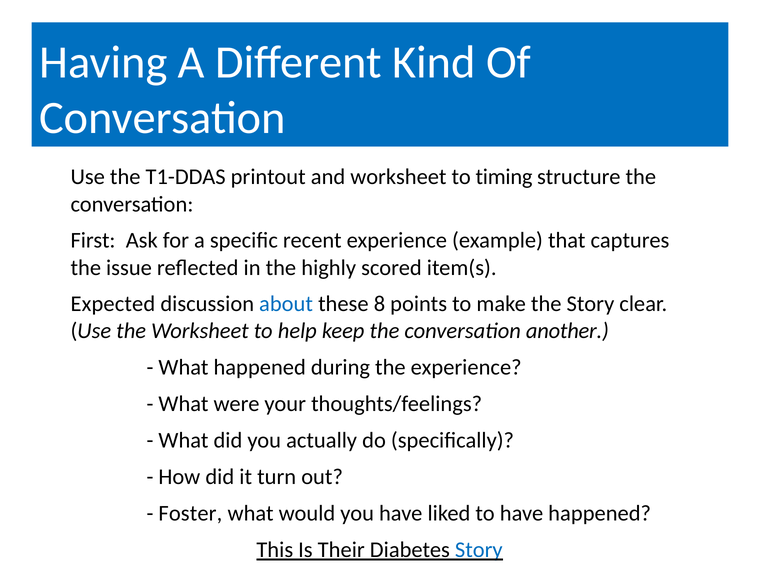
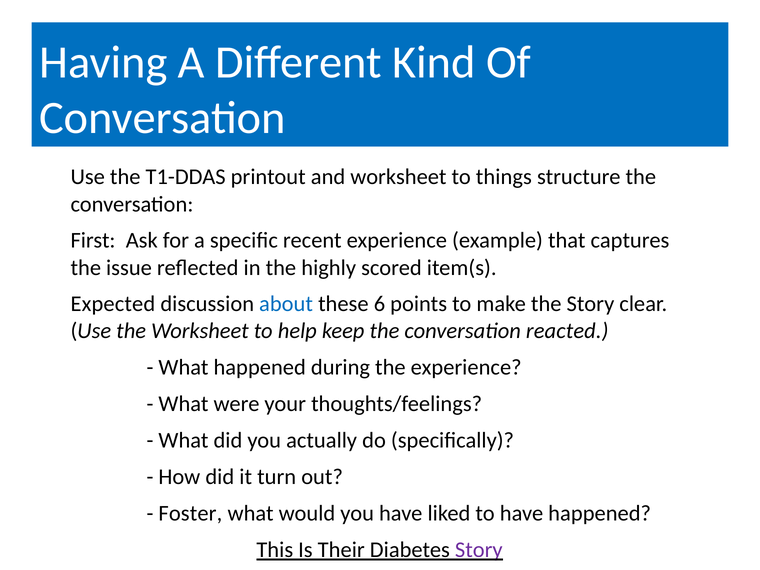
timing: timing -> things (504, 177)
8: 8 -> 6 (379, 304)
another: another -> reacted (567, 331)
Story colour: blue -> purple (479, 550)
